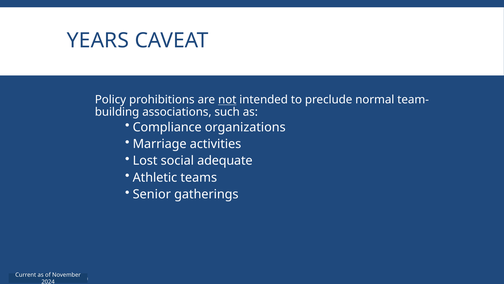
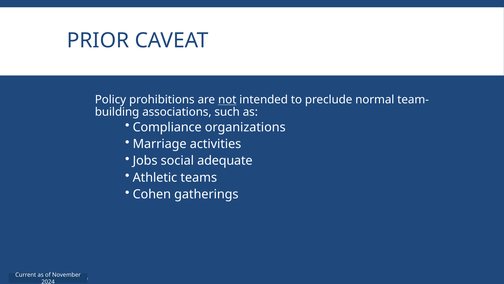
YEARS: YEARS -> PRIOR (98, 40)
Lost: Lost -> Jobs (145, 161)
Senior: Senior -> Cohen (152, 194)
